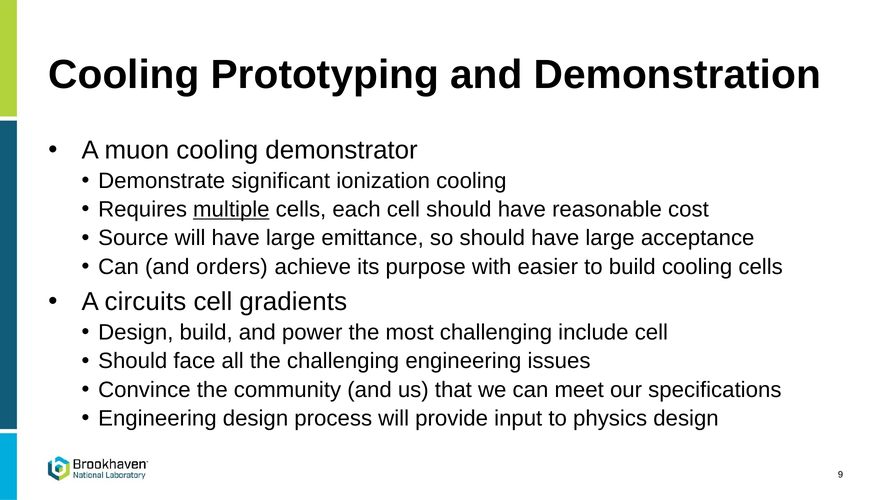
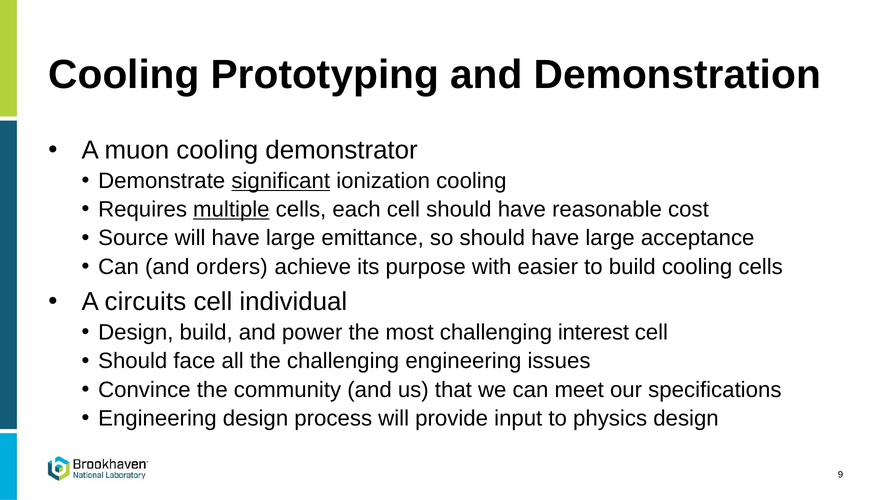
significant underline: none -> present (281, 181)
gradients: gradients -> individual (293, 302)
include: include -> interest (593, 332)
